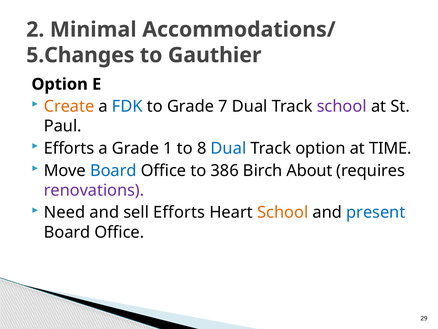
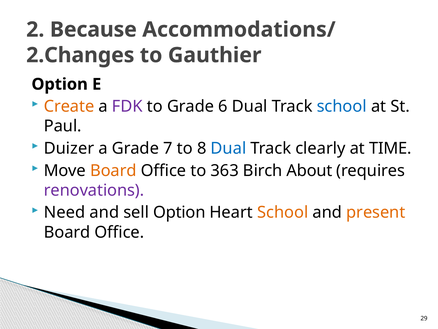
Minimal: Minimal -> Because (93, 30)
5.Changes: 5.Changes -> 2.Changes (80, 55)
FDK colour: blue -> purple (127, 106)
7: 7 -> 6 (223, 106)
school colour: purple -> blue (342, 106)
Efforts: Efforts -> Duizer (69, 148)
1: 1 -> 7 (168, 148)
Track option: option -> clearly (320, 148)
Board colour: blue -> orange (113, 170)
386: 386 -> 363 (225, 170)
sell Efforts: Efforts -> Option (179, 212)
present colour: blue -> orange (376, 212)
